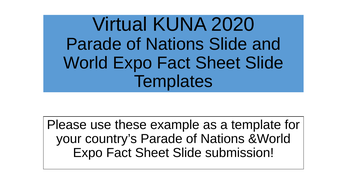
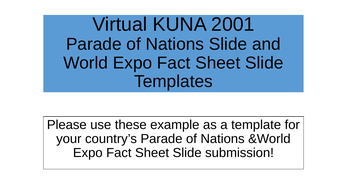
2020: 2020 -> 2001 (233, 24)
